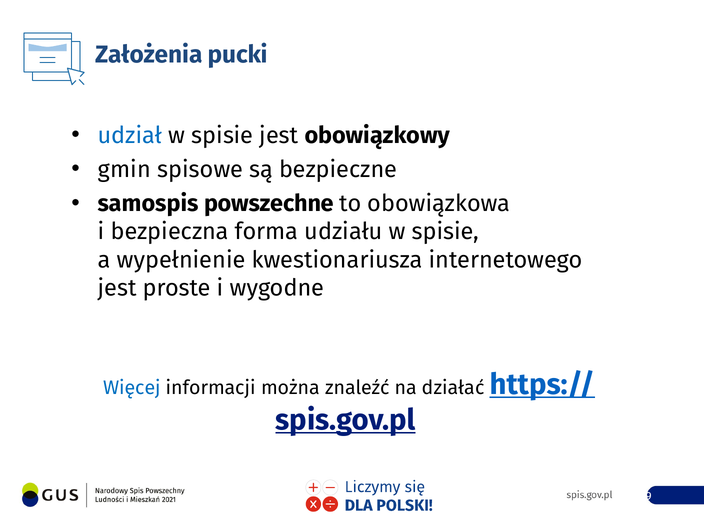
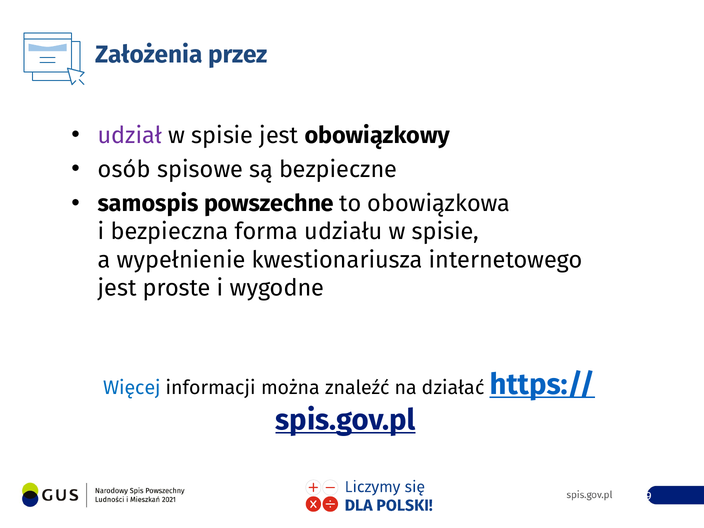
pucki: pucki -> przez (238, 55)
udział colour: blue -> purple (130, 135)
gmin: gmin -> osób (124, 170)
